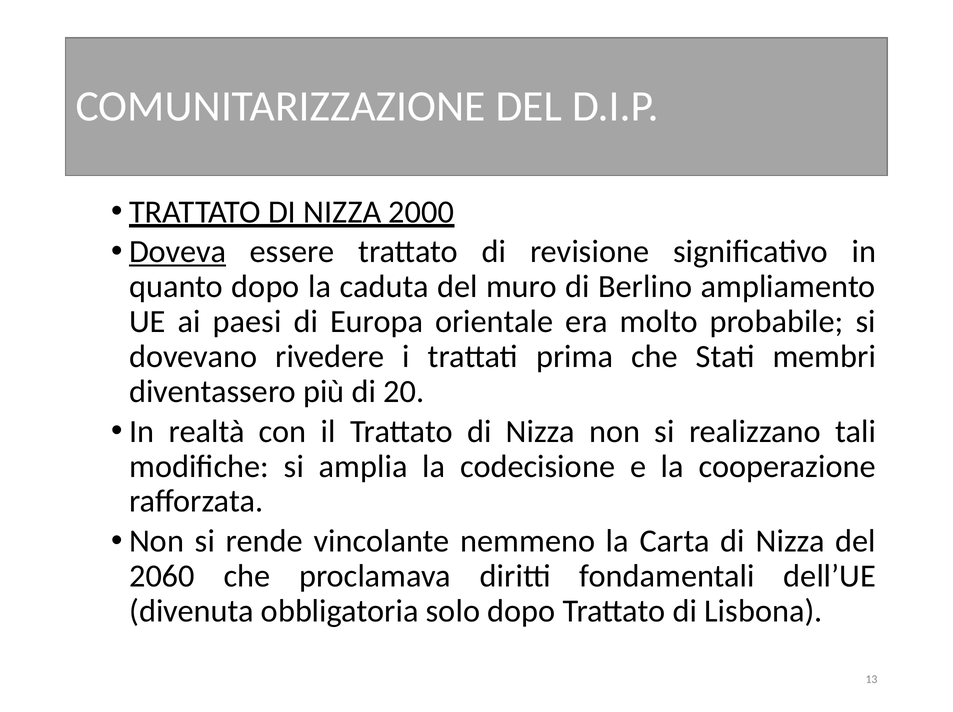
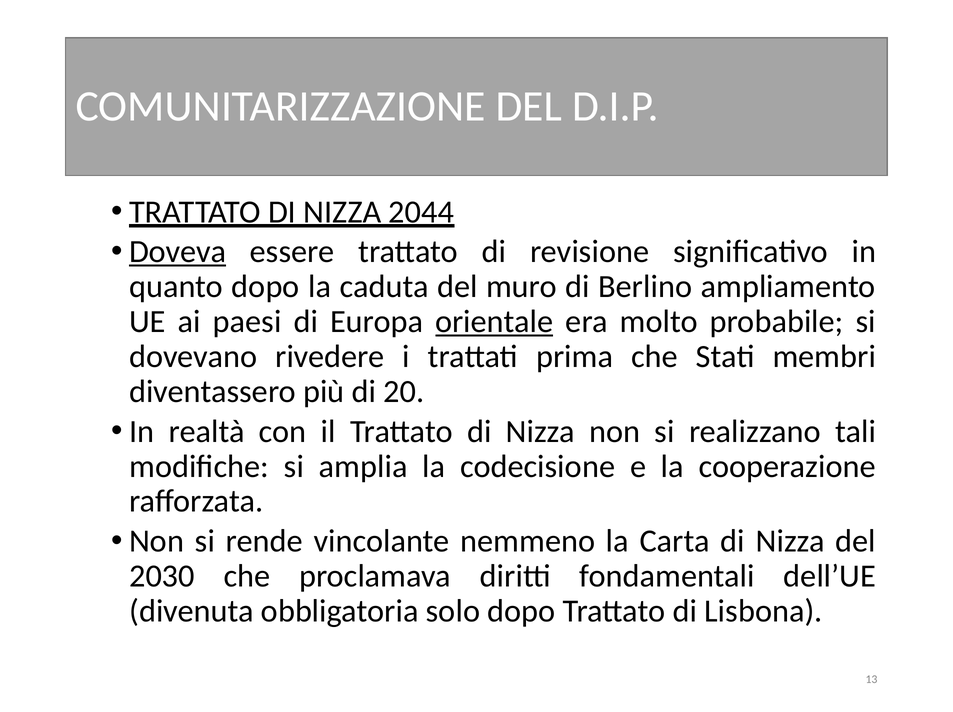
2000: 2000 -> 2044 (421, 212)
orientale underline: none -> present (494, 322)
2060: 2060 -> 2030 (162, 576)
